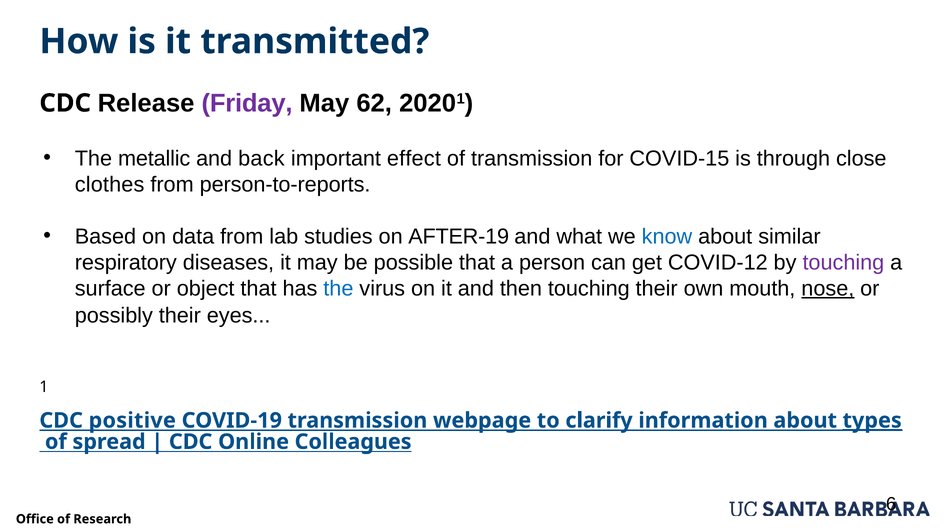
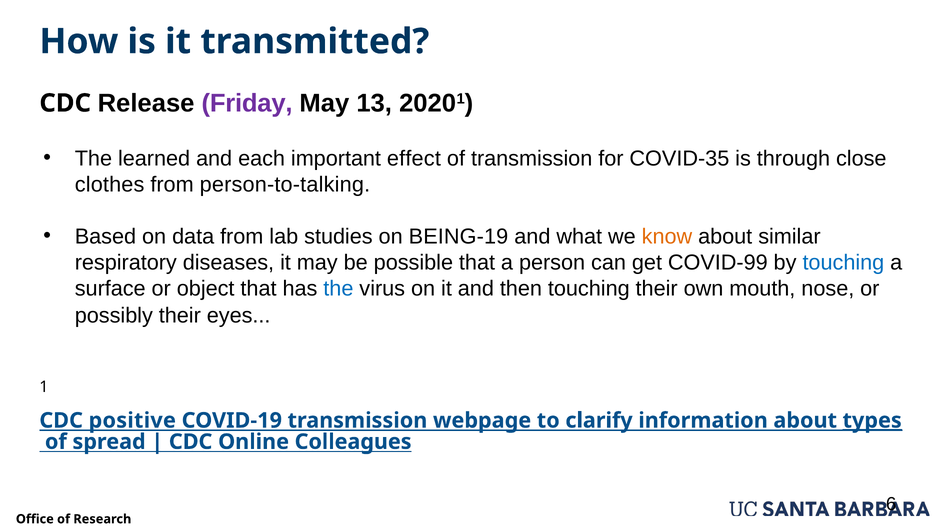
62: 62 -> 13 (374, 103)
metallic: metallic -> learned (154, 158)
back: back -> each (262, 158)
COVID-15: COVID-15 -> COVID-35 (679, 158)
person-to-reports: person-to-reports -> person-to-talking (285, 184)
AFTER-19: AFTER-19 -> BEING-19 (458, 236)
know colour: blue -> orange (667, 236)
COVID-12: COVID-12 -> COVID-99 (718, 262)
touching colour: purple -> blue (843, 262)
nose underline: present -> none (828, 288)
